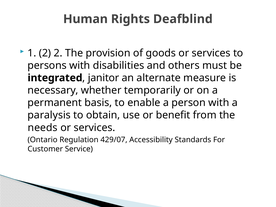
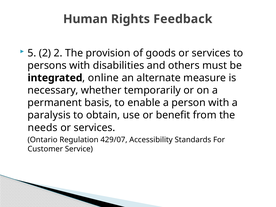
Deafblind: Deafblind -> Feedback (183, 19)
1: 1 -> 5 (32, 53)
janitor: janitor -> online (103, 78)
